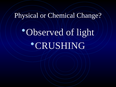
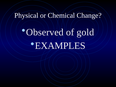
light: light -> gold (85, 32)
CRUSHING: CRUSHING -> EXAMPLES (60, 46)
